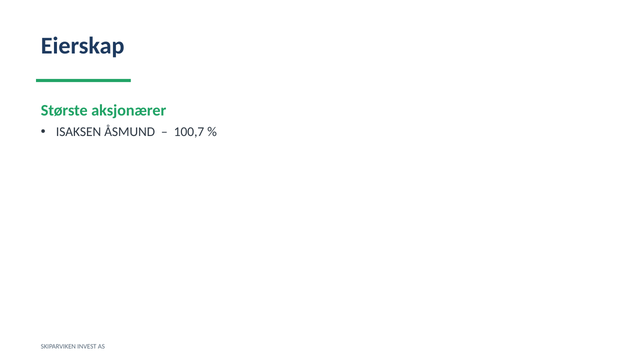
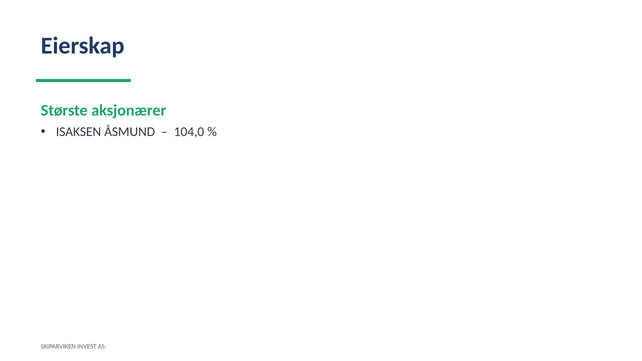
100,7: 100,7 -> 104,0 (189, 132)
